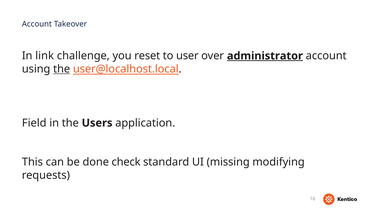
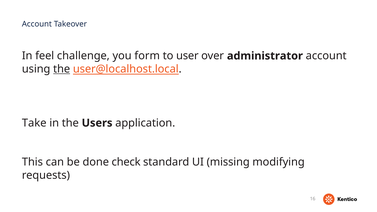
link: link -> feel (45, 56)
reset: reset -> form (147, 56)
administrator underline: present -> none (265, 56)
Field: Field -> Take (34, 123)
